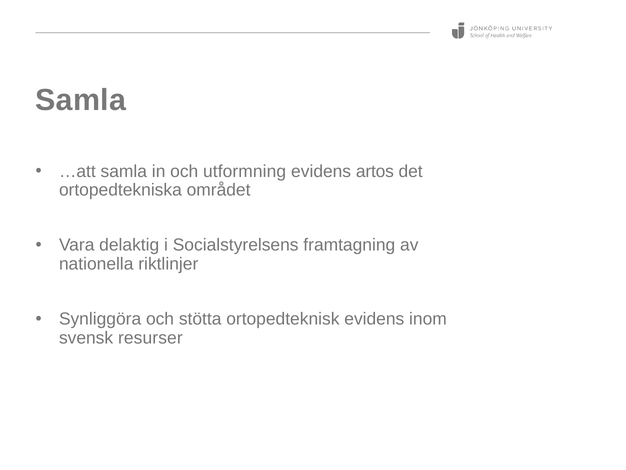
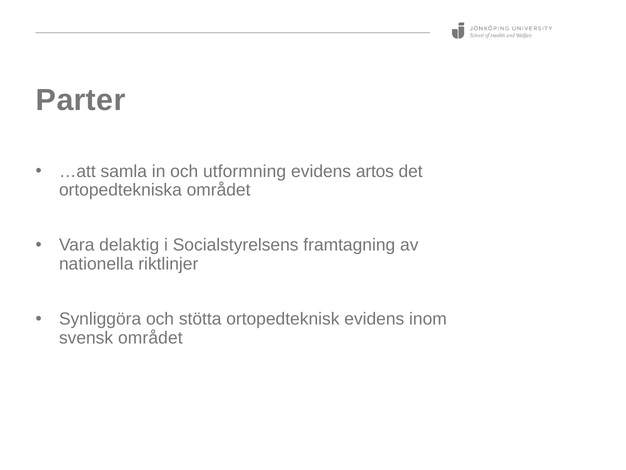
Samla: Samla -> Parter (81, 100)
svensk resurser: resurser -> området (150, 337)
